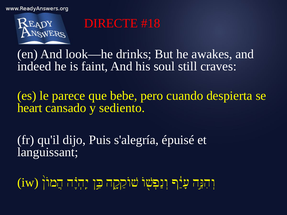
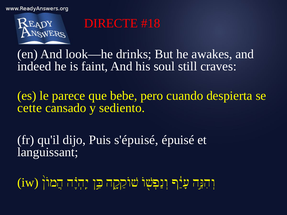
heart: heart -> cette (30, 108)
s'alegría: s'alegría -> s'épuisé (136, 140)
